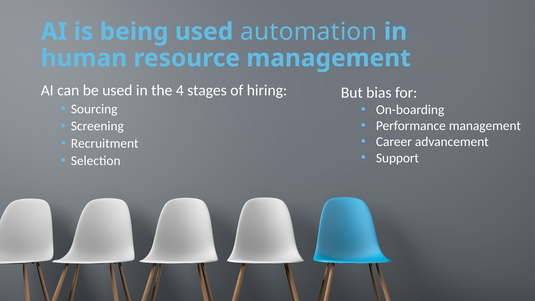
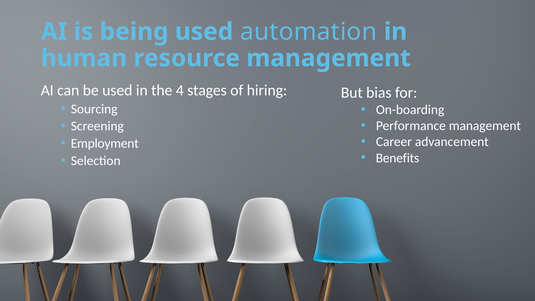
Recruitment: Recruitment -> Employment (105, 143)
Support: Support -> Benefits (398, 158)
